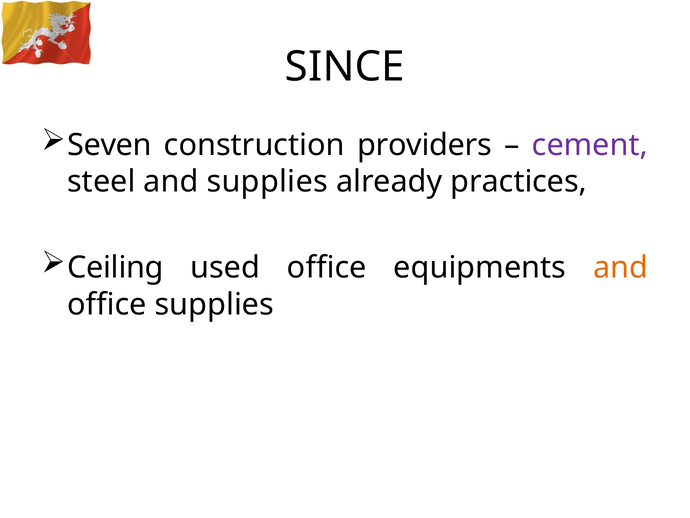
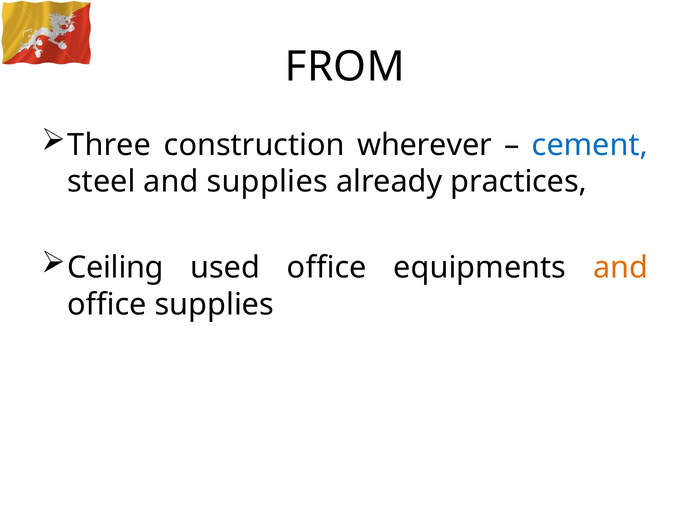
SINCE: SINCE -> FROM (345, 67)
Seven: Seven -> Three (109, 145)
providers: providers -> wherever (424, 145)
cement colour: purple -> blue (590, 145)
